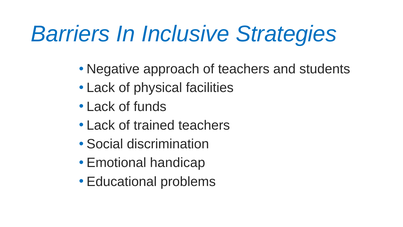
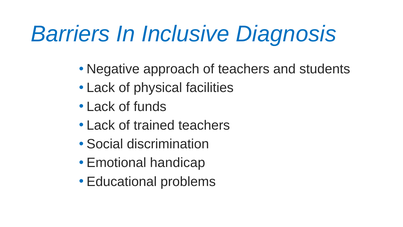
Strategies: Strategies -> Diagnosis (286, 34)
